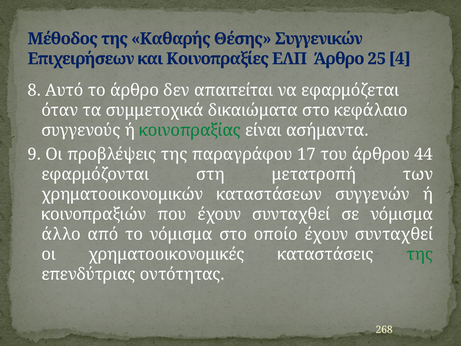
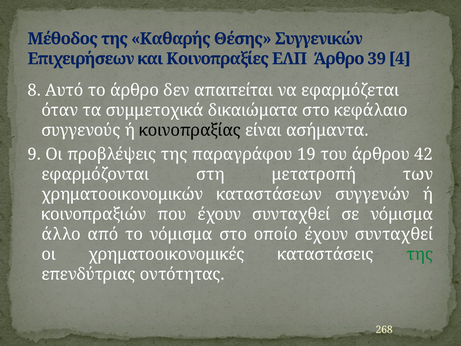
25: 25 -> 39 (377, 59)
κοινοπραξίας colour: green -> black (190, 130)
17: 17 -> 19 (307, 154)
44: 44 -> 42 (424, 154)
